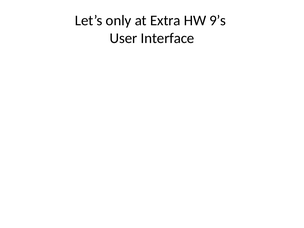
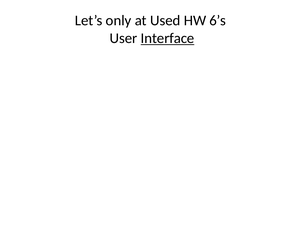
Extra: Extra -> Used (165, 21)
9’s: 9’s -> 6’s (218, 21)
Interface underline: none -> present (168, 38)
